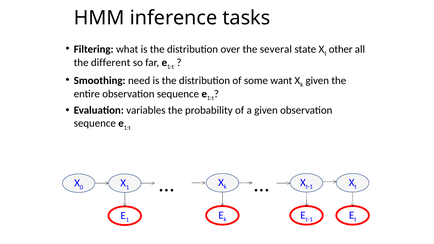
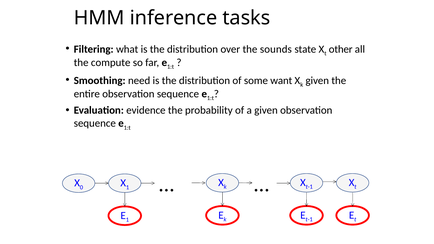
several: several -> sounds (276, 49)
different: different -> compute (111, 63)
variables: variables -> evidence (146, 110)
